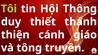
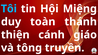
Tôi colour: light green -> light blue (9, 9)
Thông: Thông -> Miệng (80, 9)
thiết: thiết -> toàn (43, 22)
